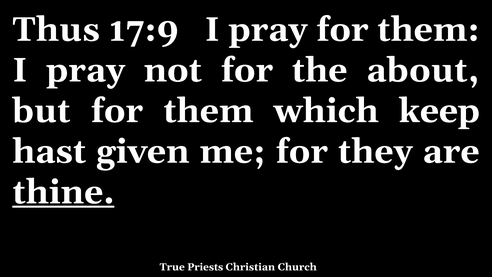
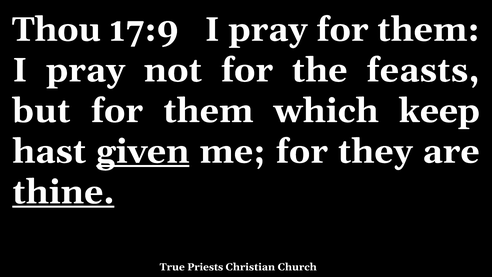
Thus: Thus -> Thou (56, 30)
about: about -> feasts (423, 70)
given underline: none -> present (143, 151)
